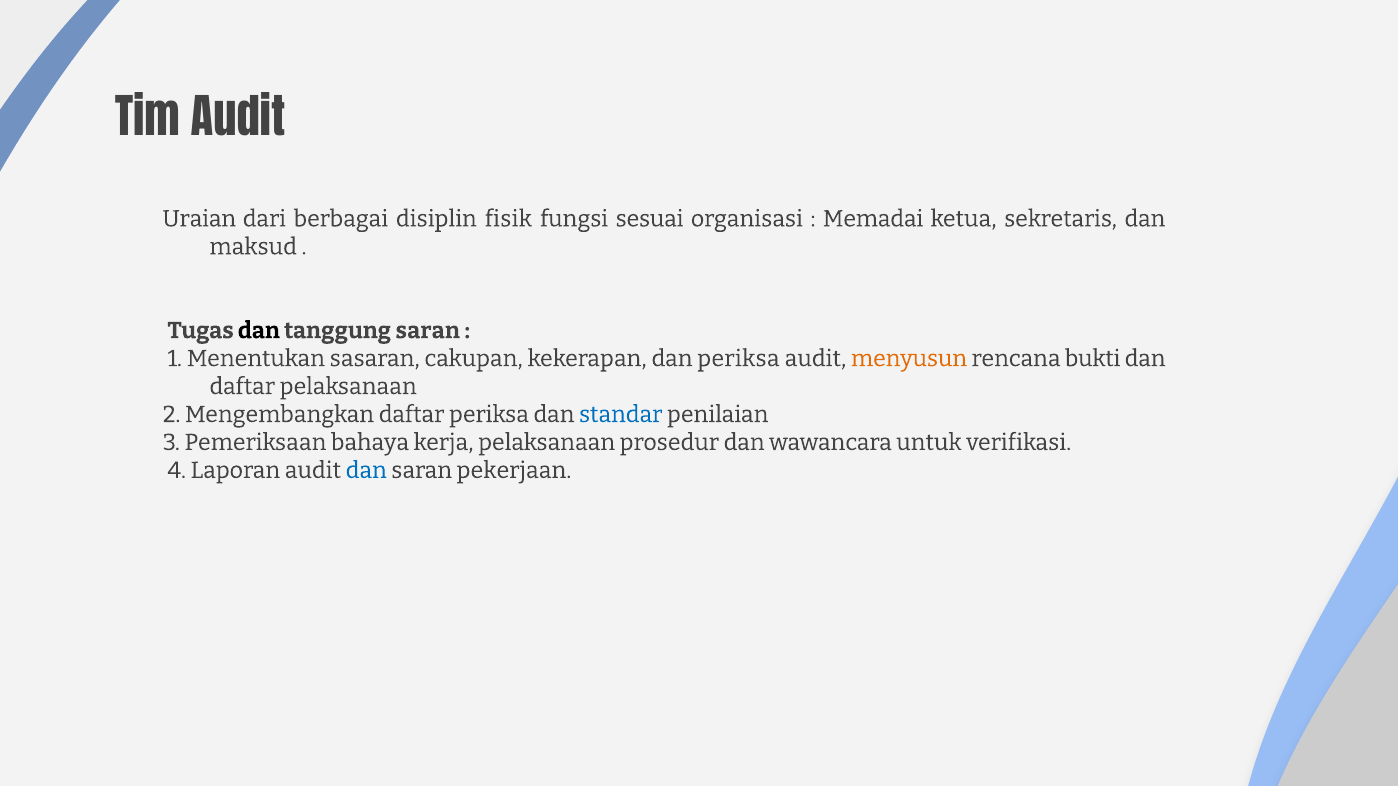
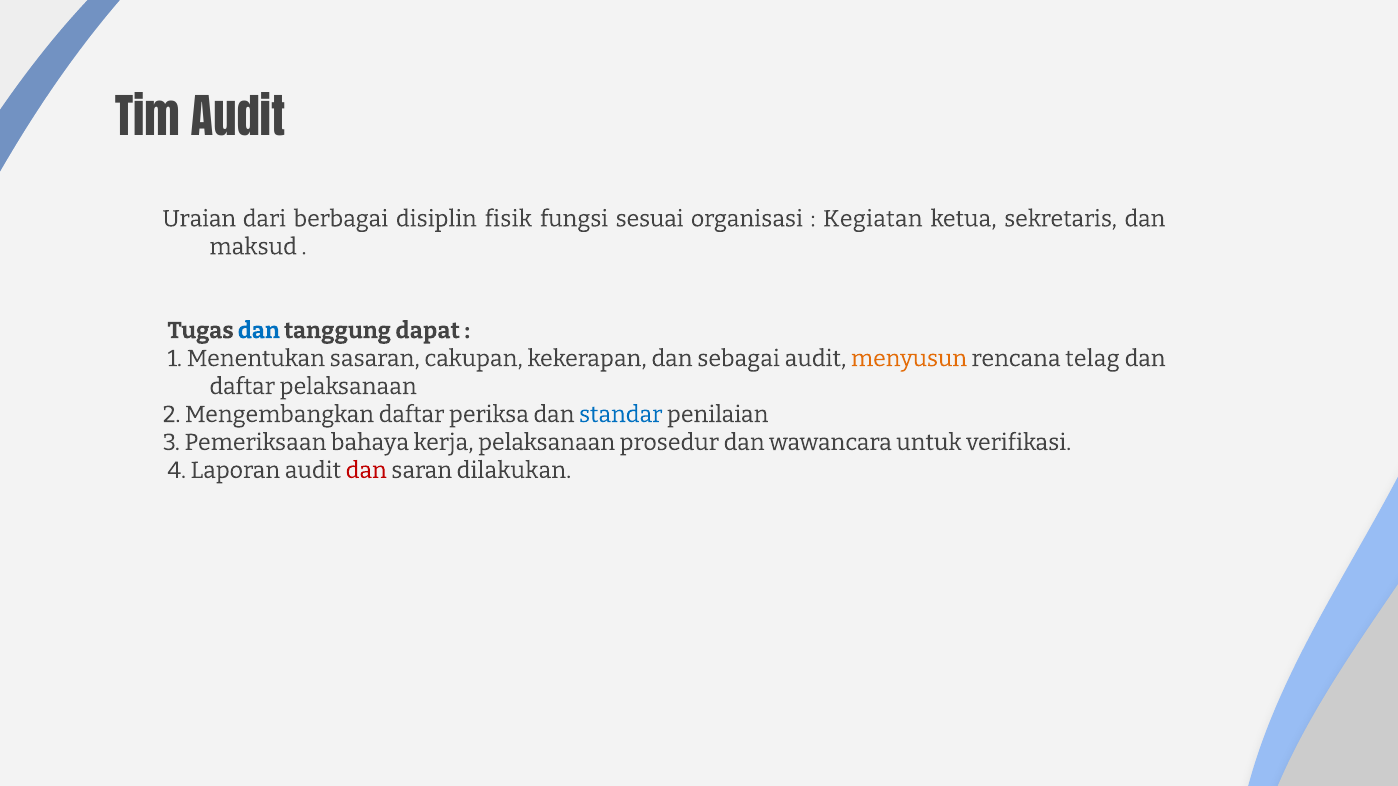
Memadai: Memadai -> Kegiatan (873, 219)
dan colour: black -> blue (259, 331)
tanggung saran: saran -> dapat (428, 331)
dan periksa: periksa -> sebagai (739, 359)
bukti: bukti -> telag (1092, 359)
dan colour: blue -> red (366, 470)
pekerjaan: pekerjaan -> dilakukan (514, 470)
